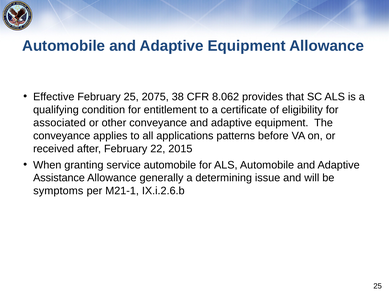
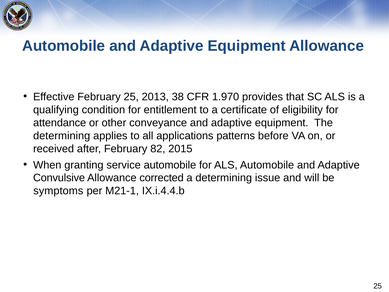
2075: 2075 -> 2013 (155, 97)
8.062: 8.062 -> 1.970 (226, 97)
associated: associated -> attendance (60, 123)
conveyance: conveyance -> determining (62, 136)
22: 22 -> 82 (158, 149)
Assistance: Assistance -> Convulsive (59, 178)
generally: generally -> corrected (162, 178)
IX.i.2.6.b: IX.i.2.6.b -> IX.i.4.4.b (163, 191)
